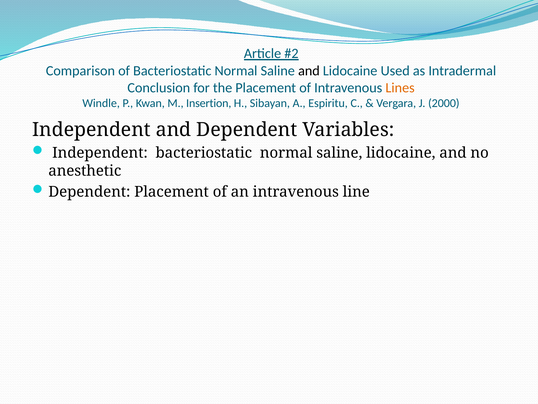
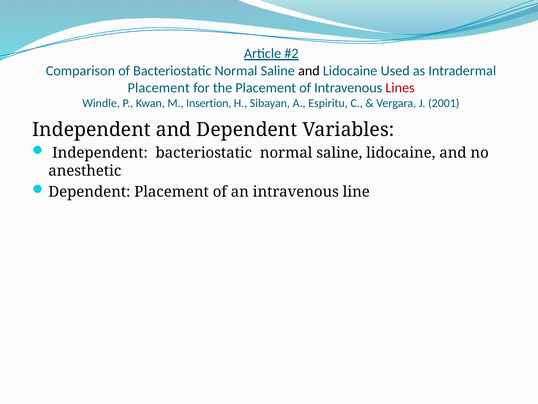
Conclusion: Conclusion -> Placement (159, 88)
Lines colour: orange -> red (400, 88)
2000: 2000 -> 2001 (444, 103)
